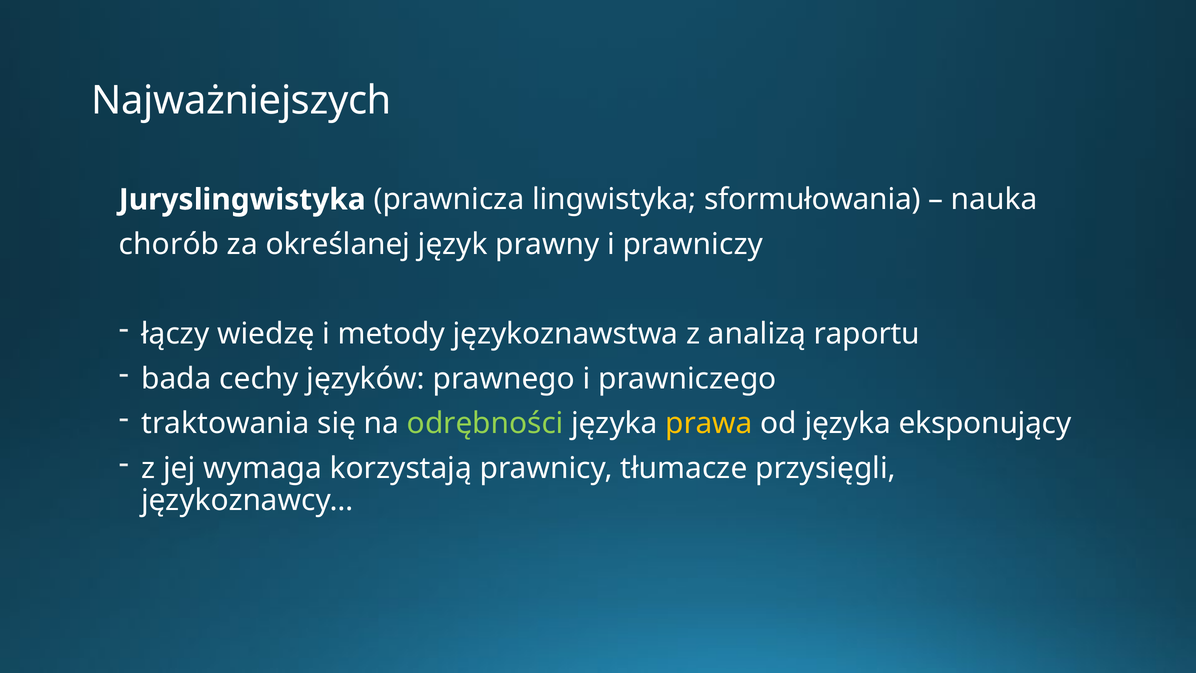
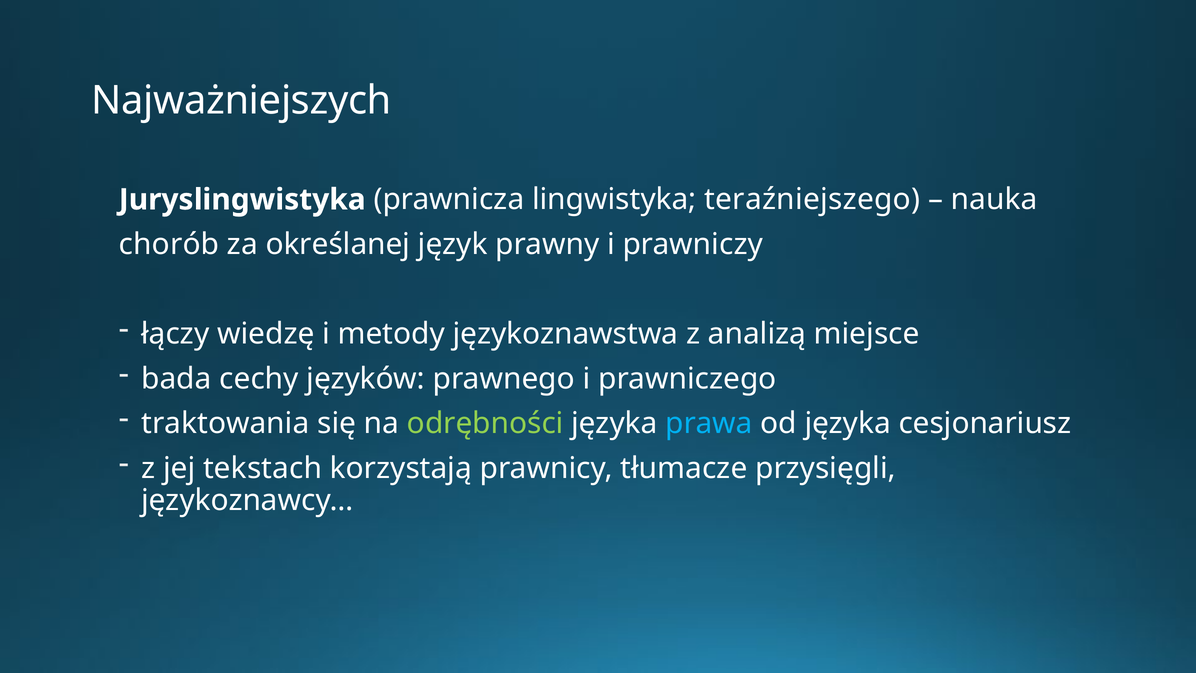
sformułowania: sformułowania -> teraźniejszego (812, 200)
raportu: raportu -> miejsce (867, 334)
prawa colour: yellow -> light blue (709, 423)
eksponujący: eksponujący -> cesjonariusz (985, 423)
wymaga: wymaga -> tekstach (263, 468)
